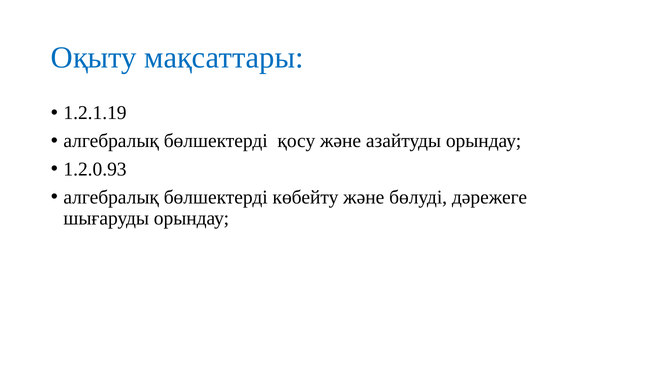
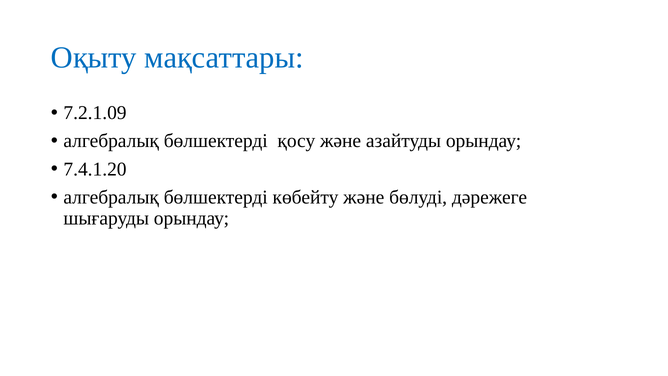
1.2.1.19: 1.2.1.19 -> 7.2.1.09 (95, 113)
1.2.0.93: 1.2.0.93 -> 7.4.1.20 (95, 169)
